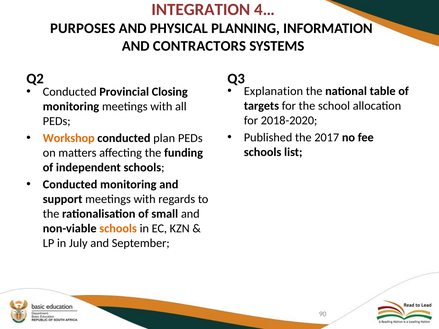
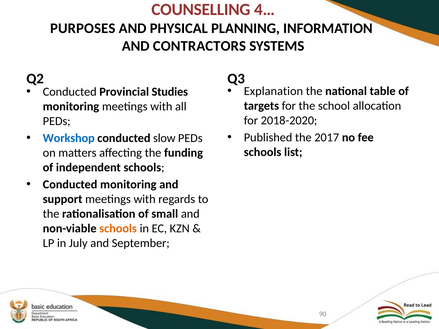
INTEGRATION: INTEGRATION -> COUNSELLING (201, 9)
Closing: Closing -> Studies (170, 92)
Workshop colour: orange -> blue (69, 138)
plan: plan -> slow (164, 138)
